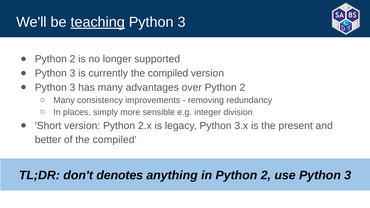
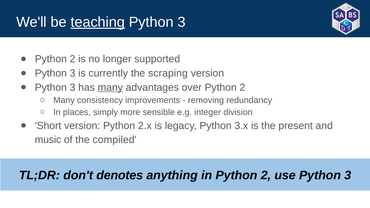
currently the compiled: compiled -> scraping (168, 73)
many underline: none -> present (110, 87)
better: better -> music (48, 140)
